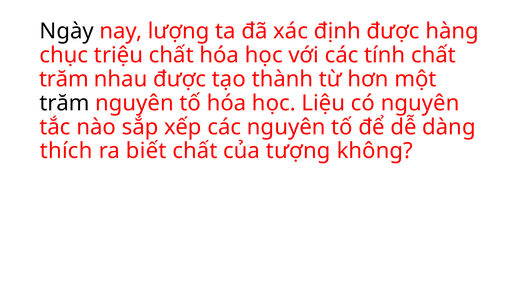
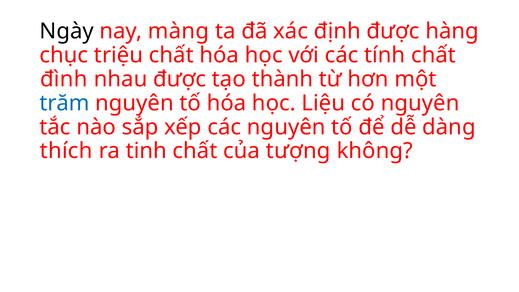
lượng: lượng -> màng (178, 31)
trăm: trăm -> đình (64, 79)
trăm colour: black -> blue (65, 103)
biết: biết -> tinh (146, 151)
